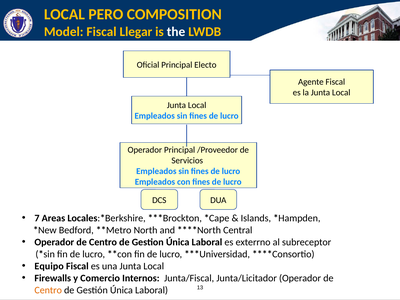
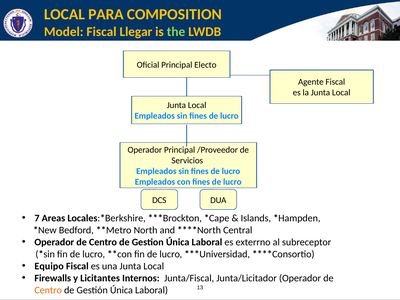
PERO: PERO -> PARA (106, 15)
the colour: white -> light green (176, 32)
Comercio: Comercio -> Licitantes (100, 278)
